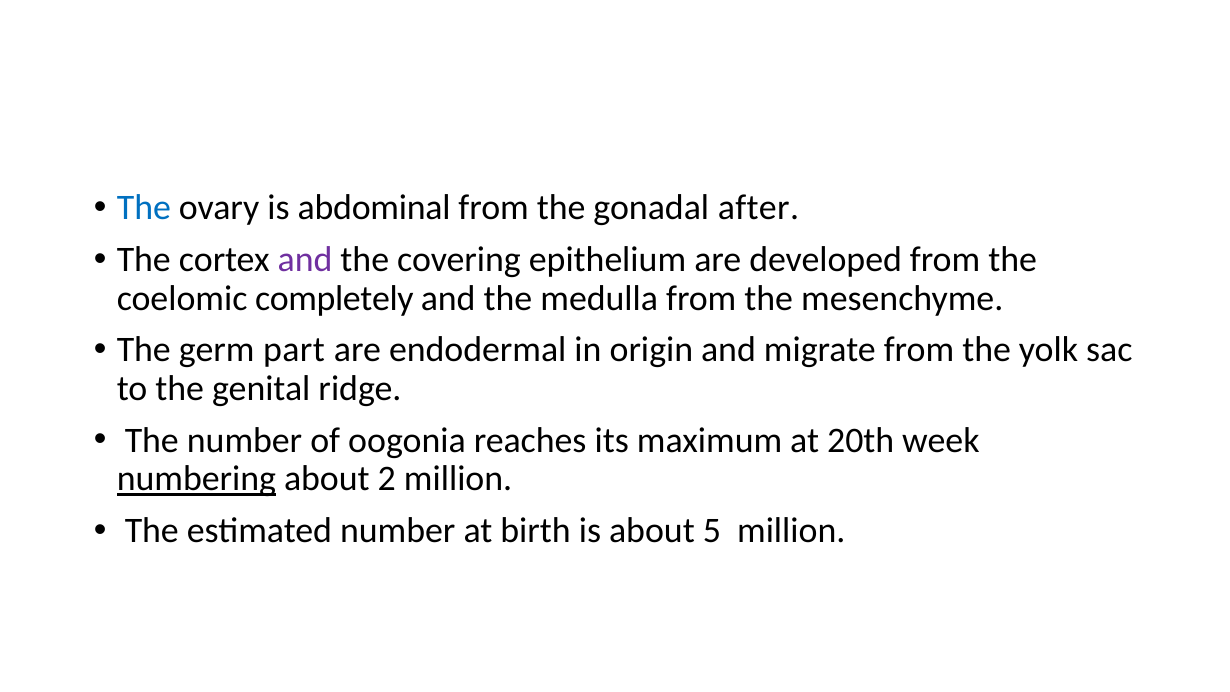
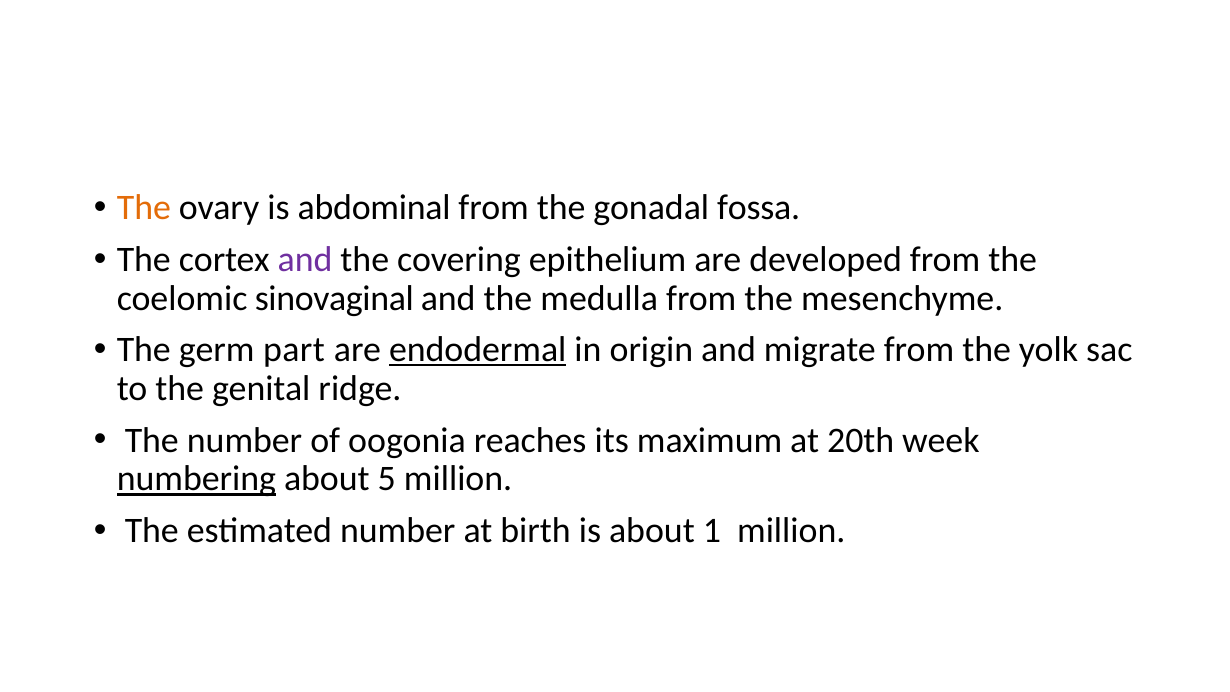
The colour: blue -> orange (144, 208)
after: after -> fossa (759, 208)
completely: completely -> sinovaginal (334, 298)
endodermal underline: none -> present (478, 350)
2: 2 -> 5 (387, 479)
5: 5 -> 1 (712, 531)
